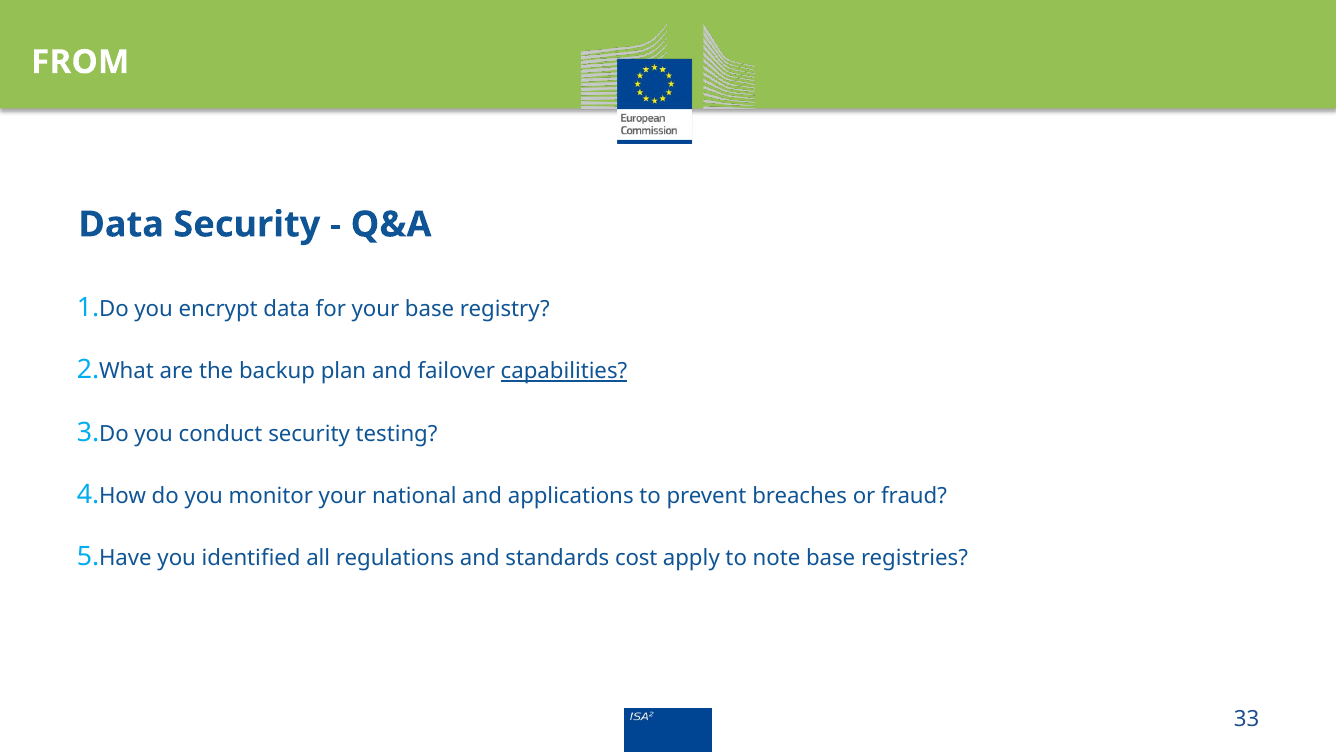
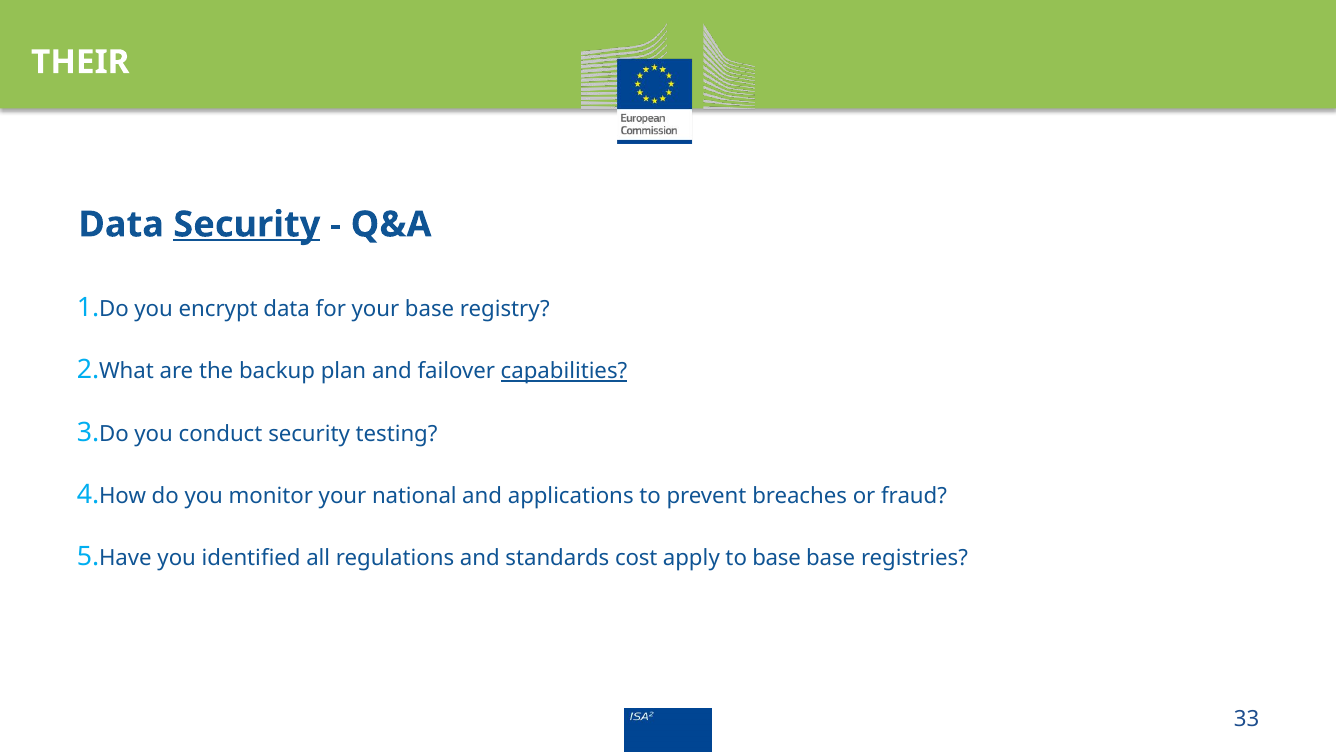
FROM: FROM -> THEIR (80, 62)
Security underline: none -> present (247, 224)
to note: note -> base (777, 558)
